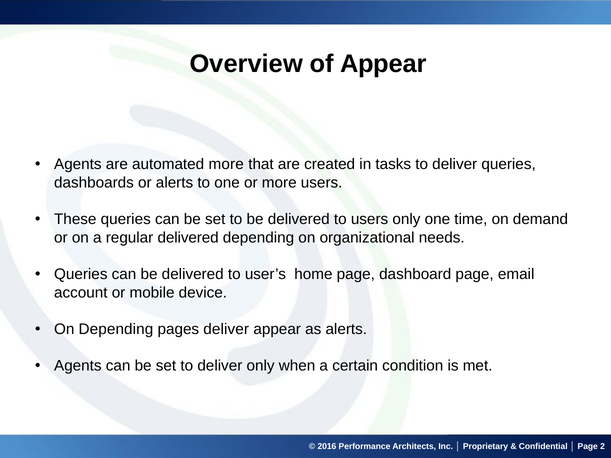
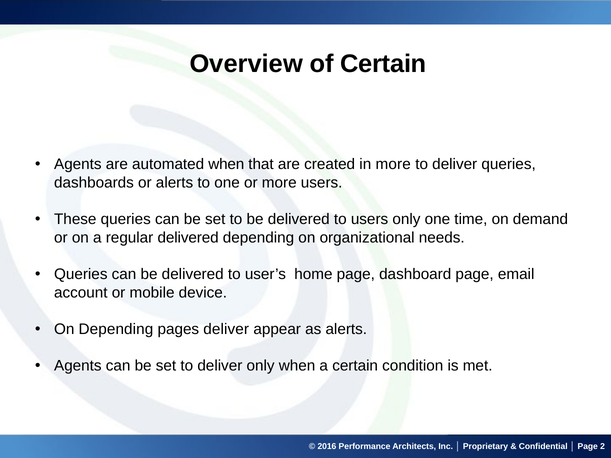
of Appear: Appear -> Certain (383, 64)
automated more: more -> when (226, 164)
in tasks: tasks -> more (393, 164)
